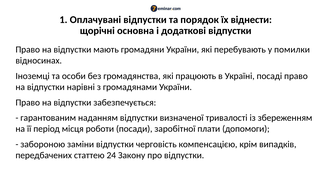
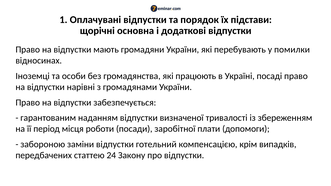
віднести: віднести -> підстави (251, 20)
черговість: черговість -> готельний (156, 144)
